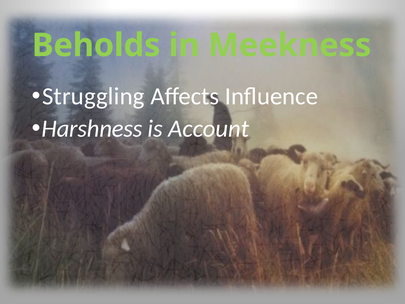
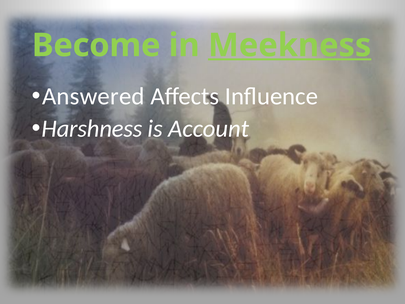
Beholds: Beholds -> Become (96, 45)
Meekness underline: none -> present (290, 45)
Struggling: Struggling -> Answered (93, 96)
